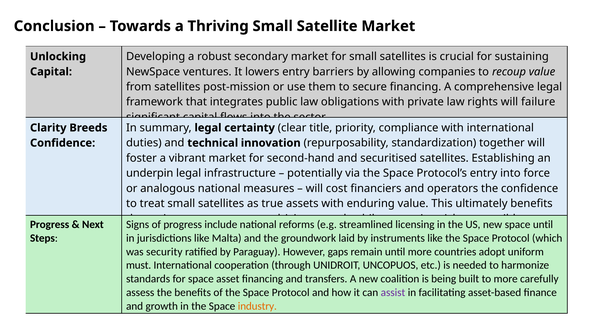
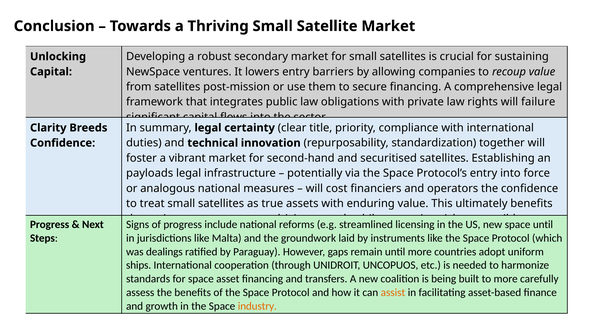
underpin: underpin -> payloads (150, 173)
security: security -> dealings (164, 251)
must: must -> ships (139, 265)
assist colour: purple -> orange (393, 292)
